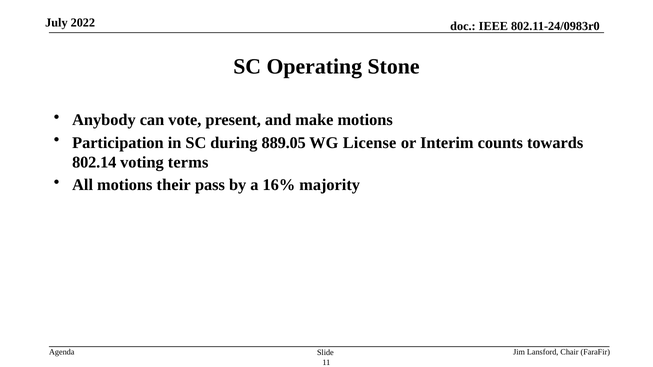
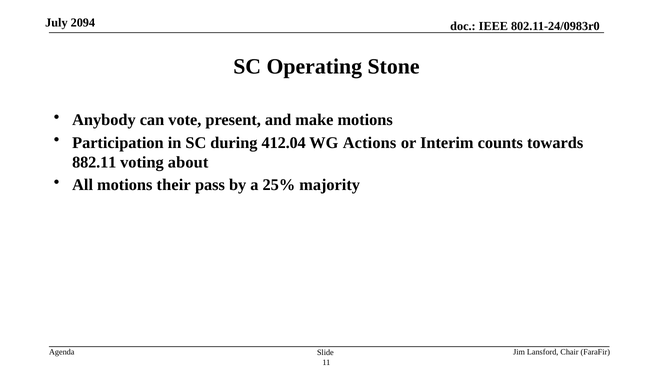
2022: 2022 -> 2094 (83, 23)
889.05: 889.05 -> 412.04 (284, 143)
License: License -> Actions (370, 143)
802.14: 802.14 -> 882.11 (94, 162)
terms: terms -> about (188, 162)
16%: 16% -> 25% (279, 185)
